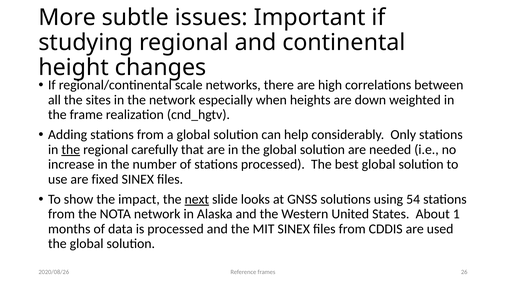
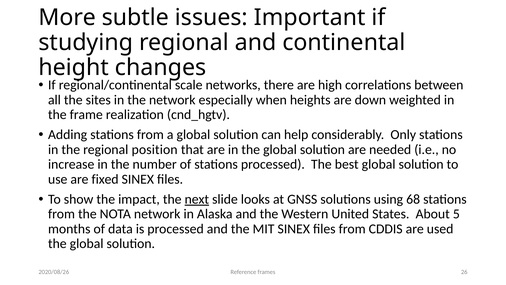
the underline: present -> none (71, 149)
carefully: carefully -> position (155, 149)
54: 54 -> 68 (413, 199)
1: 1 -> 5 (456, 214)
